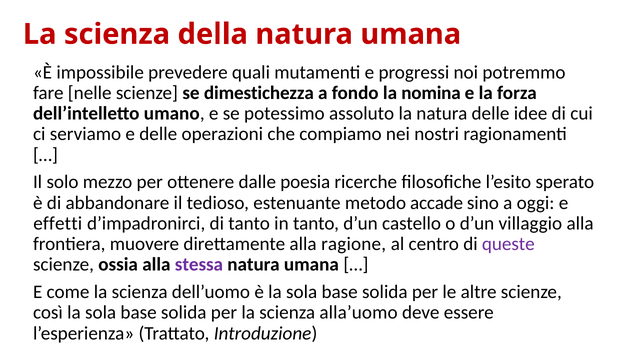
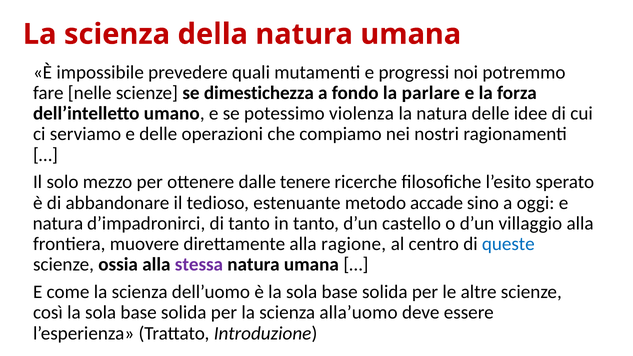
nomina: nomina -> parlare (431, 93)
assoluto: assoluto -> violenza (362, 114)
poesia: poesia -> tenere (305, 182)
effetti: effetti -> natura (58, 223)
queste colour: purple -> blue (508, 244)
